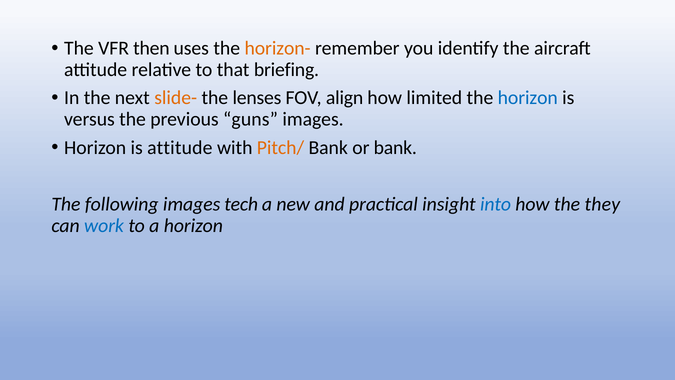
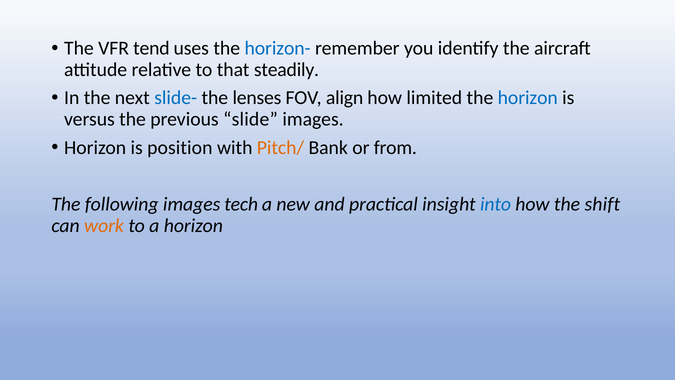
then: then -> tend (151, 48)
horizon- colour: orange -> blue (278, 48)
briefing: briefing -> steadily (286, 70)
slide- colour: orange -> blue (176, 98)
guns: guns -> slide (250, 119)
is attitude: attitude -> position (180, 147)
or bank: bank -> from (395, 147)
they: they -> shift (602, 204)
work colour: blue -> orange (104, 225)
